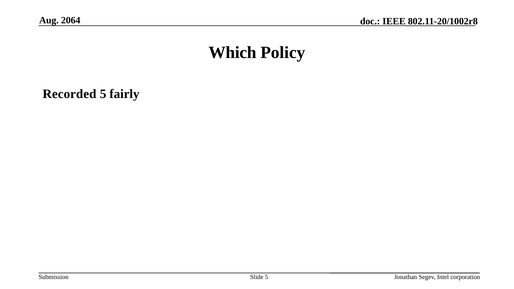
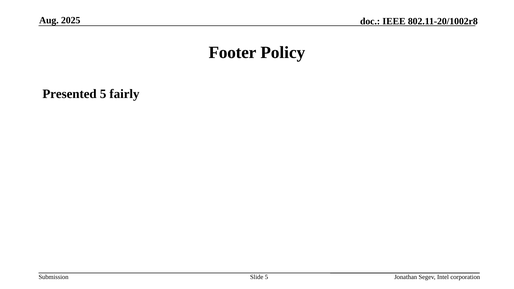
2064: 2064 -> 2025 (71, 20)
Which: Which -> Footer (232, 53)
Recorded: Recorded -> Presented (70, 94)
